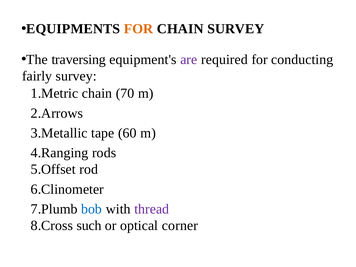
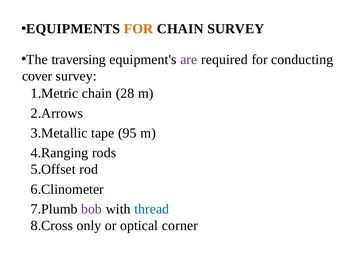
fairly: fairly -> cover (37, 76)
70: 70 -> 28 (125, 93)
60: 60 -> 95 (127, 133)
bob colour: blue -> purple (91, 209)
thread colour: purple -> blue (152, 209)
such: such -> only (89, 226)
